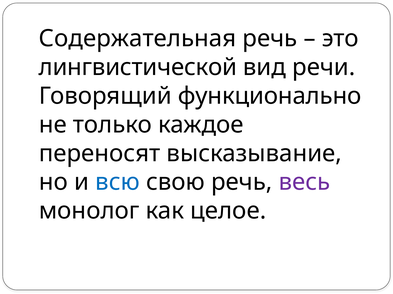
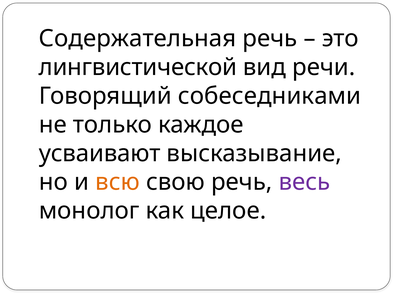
функционально: функционально -> собеседниками (270, 96)
переносят: переносят -> усваивают (100, 154)
всю colour: blue -> orange (118, 183)
